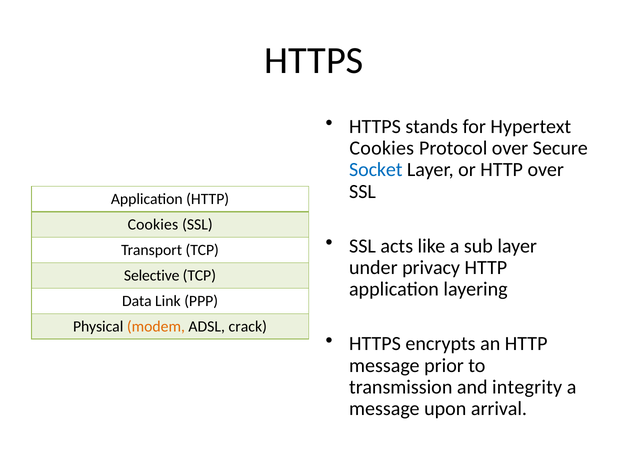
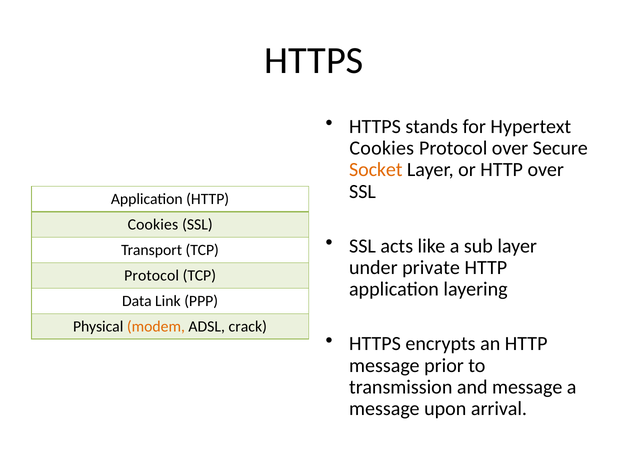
Socket colour: blue -> orange (376, 170)
privacy: privacy -> private (431, 268)
Selective: Selective -> Protocol (152, 276)
and integrity: integrity -> message (527, 387)
